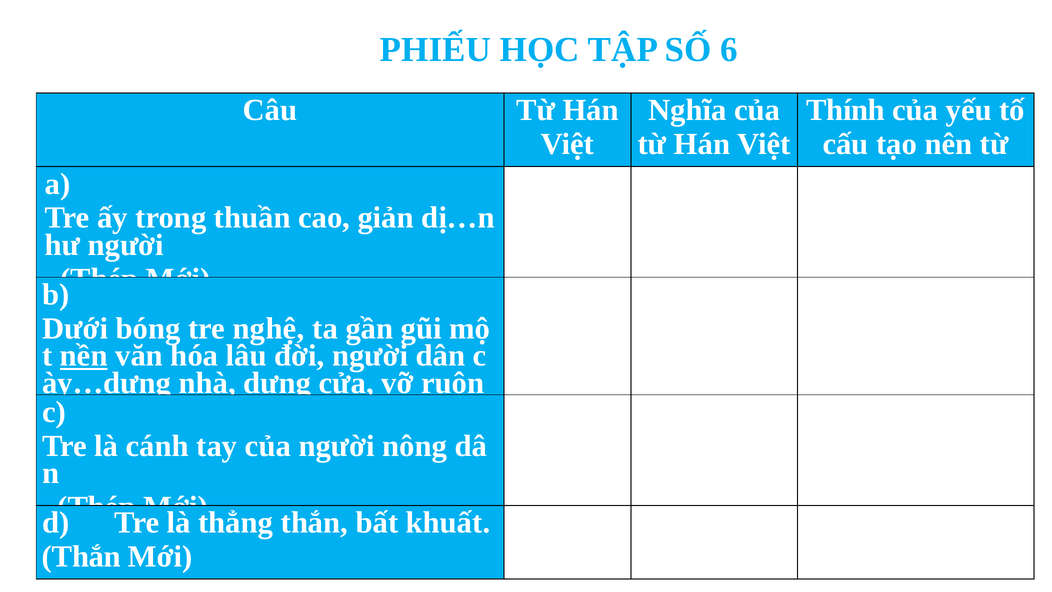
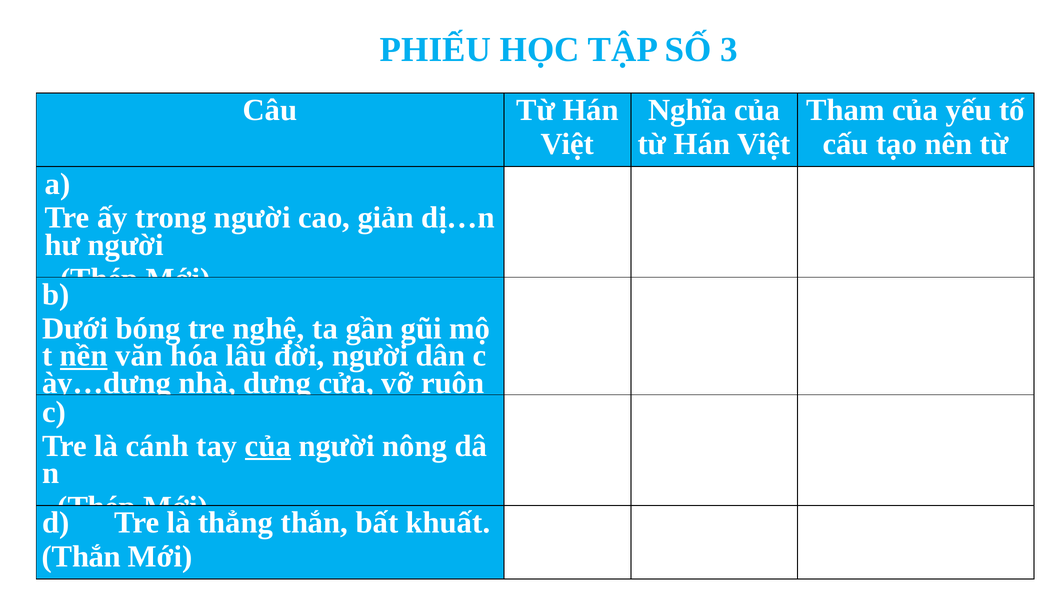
6: 6 -> 3 (729, 50)
Thính: Thính -> Tham (845, 110)
trong thuần: thuần -> người (252, 218)
của underline: none -> present (268, 446)
